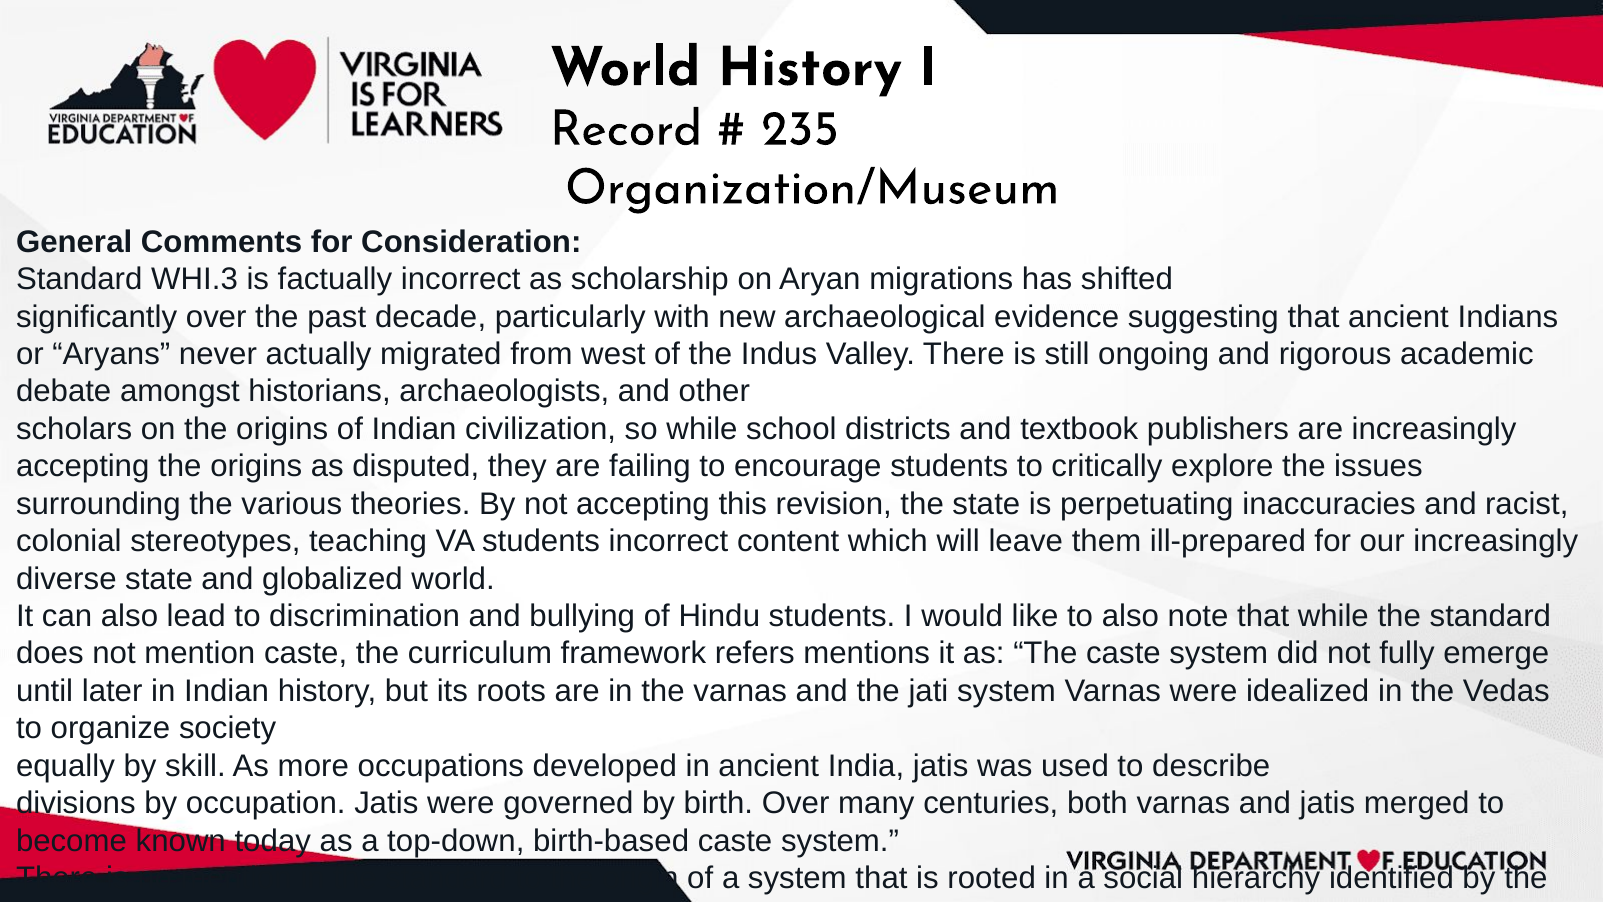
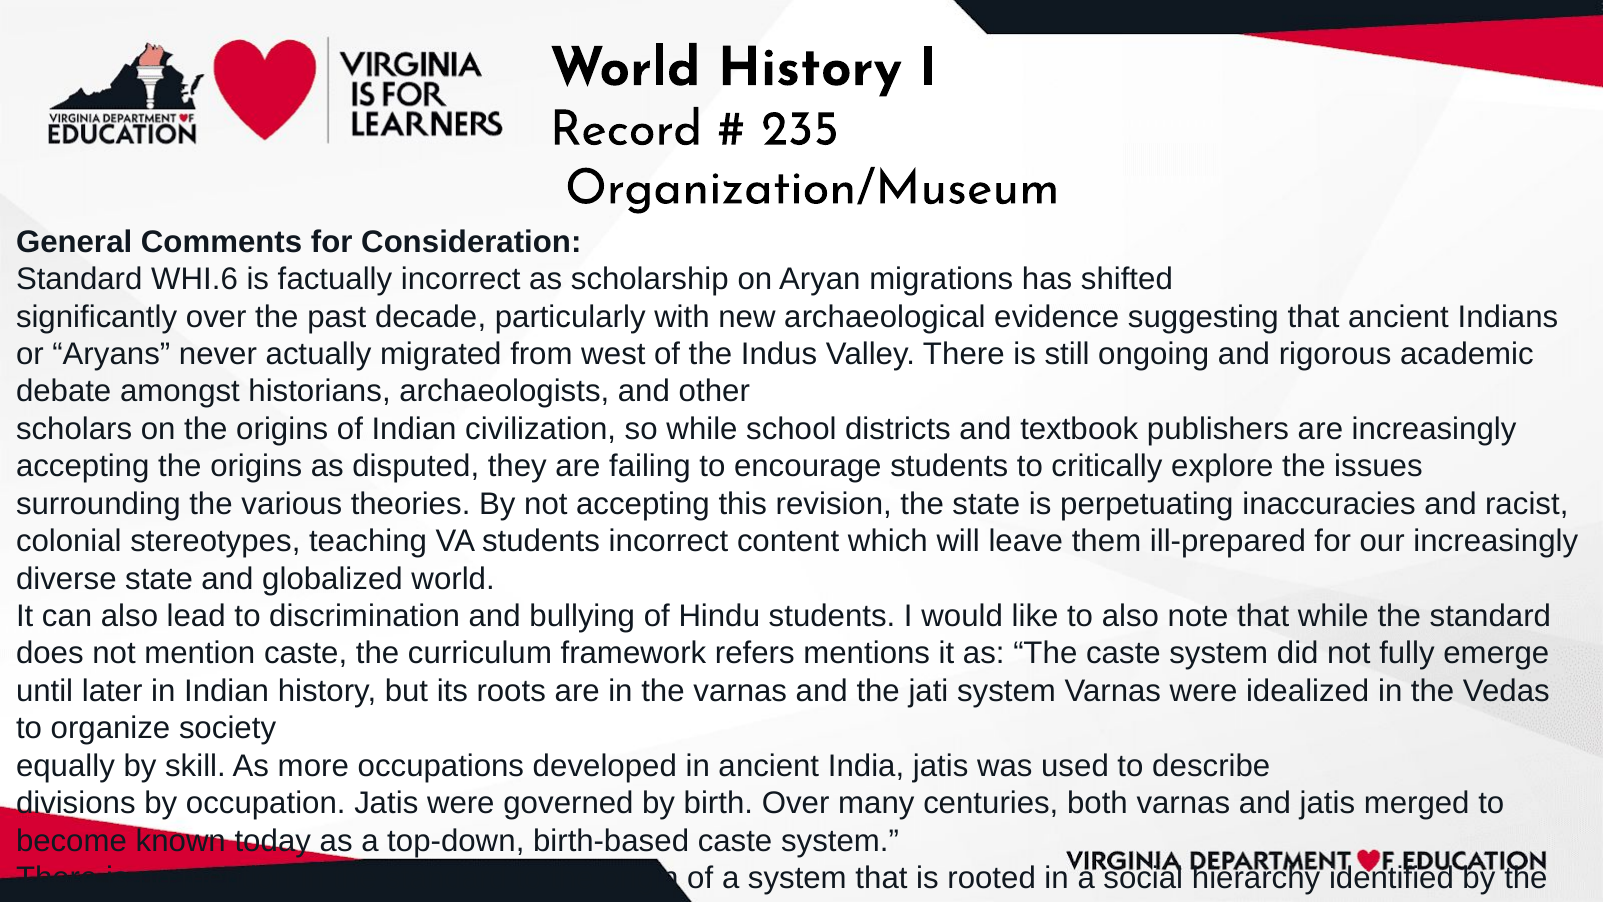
WHI.3: WHI.3 -> WHI.6 (195, 279)
